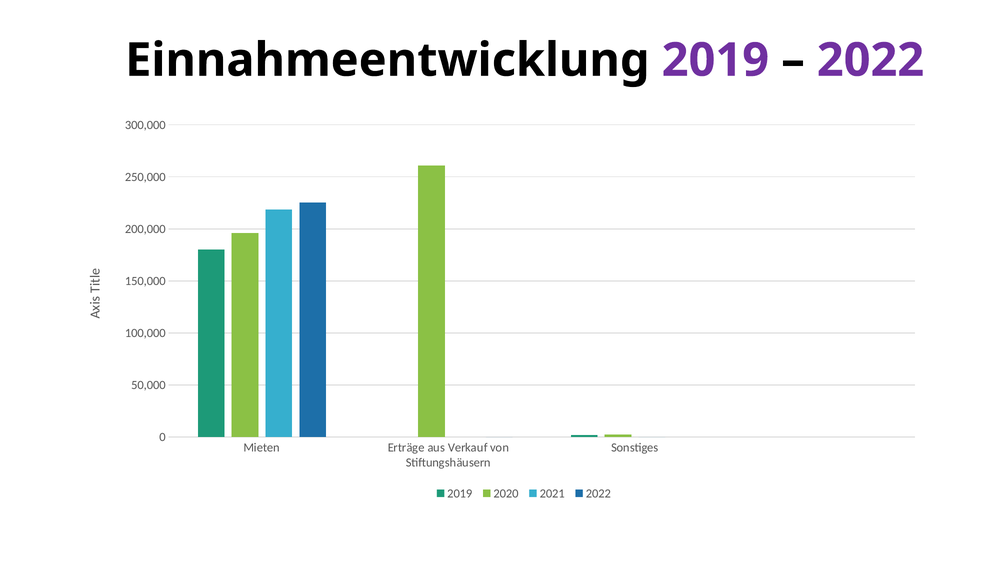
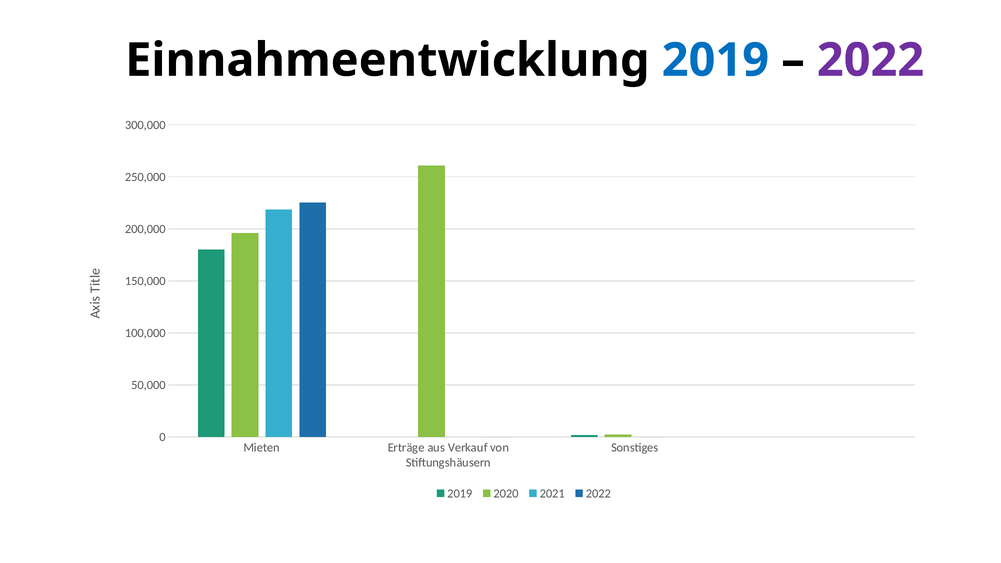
2019 colour: purple -> blue (715, 60)
